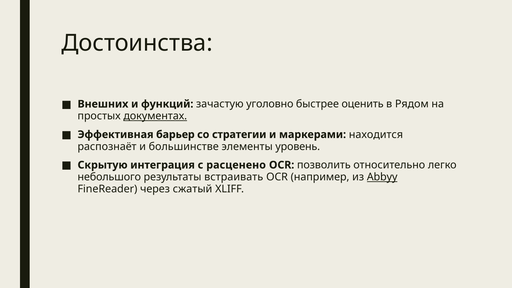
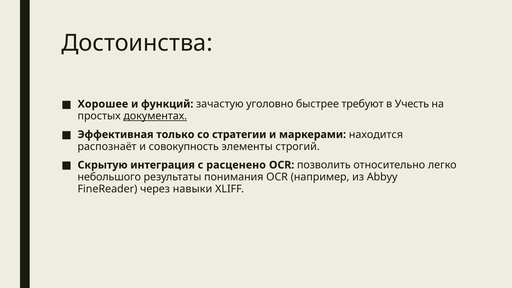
Внешних: Внешних -> Хорошее (103, 104)
оценить: оценить -> требуют (363, 104)
Рядом: Рядом -> Учесть (412, 104)
барьер: барьер -> только (175, 135)
большинстве: большинстве -> совокупность (184, 147)
уровень: уровень -> строгий (298, 147)
встраивать: встраивать -> понимания (234, 177)
Abbyy underline: present -> none (382, 177)
сжатый: сжатый -> навыки (193, 189)
